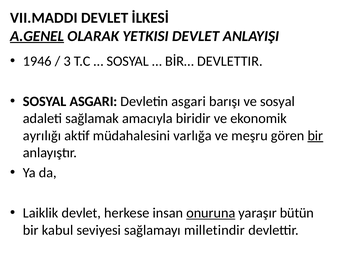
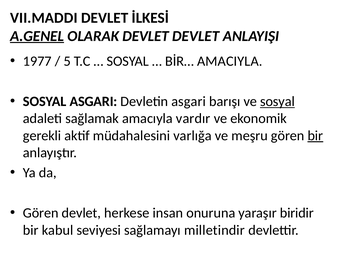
OLARAK YETKISI: YETKISI -> DEVLET (146, 36)
1946: 1946 -> 1977 (37, 61)
3: 3 -> 5 (67, 61)
BİR… DEVLETTIR: DEVLETTIR -> AMACIYLA (230, 61)
sosyal underline: none -> present (277, 101)
biridir: biridir -> vardır (193, 118)
ayrılığı: ayrılığı -> gerekli (42, 135)
Laiklik: Laiklik -> Gören (41, 213)
onuruna underline: present -> none (211, 213)
bütün: bütün -> biridir (297, 213)
